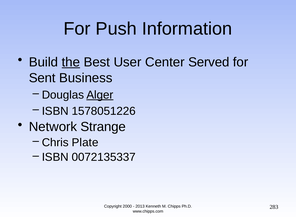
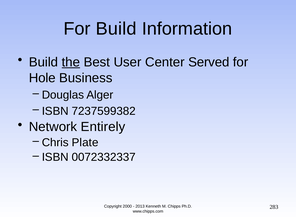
For Push: Push -> Build (116, 29)
Sent: Sent -> Hole (42, 78)
Alger underline: present -> none (100, 95)
1578051226: 1578051226 -> 7237599382 (104, 111)
Strange: Strange -> Entirely (103, 127)
0072135337: 0072135337 -> 0072332337 (104, 157)
